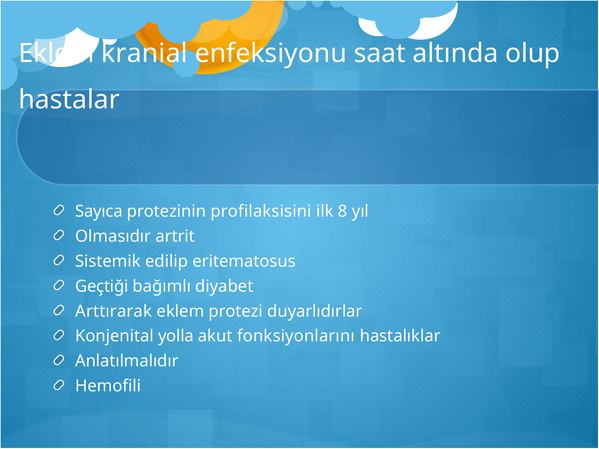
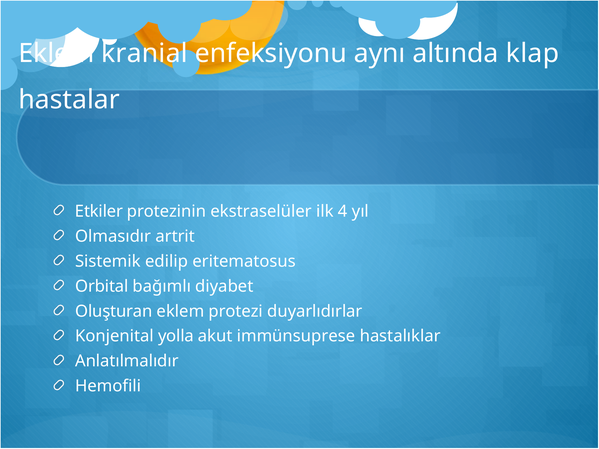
saat: saat -> aynı (380, 53)
olup: olup -> klap (533, 53)
Sayıca: Sayıca -> Etkiler (99, 211)
profilaksisini: profilaksisini -> ekstraselüler (261, 211)
8: 8 -> 4 (343, 211)
Geçtiği: Geçtiği -> Orbital (102, 286)
Arttırarak: Arttırarak -> Oluşturan (114, 311)
fonksiyonlarını: fonksiyonlarını -> immünsuprese (296, 336)
